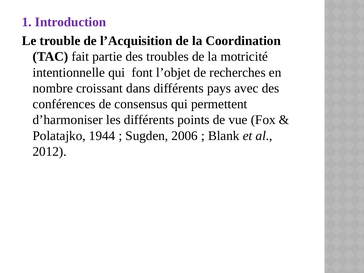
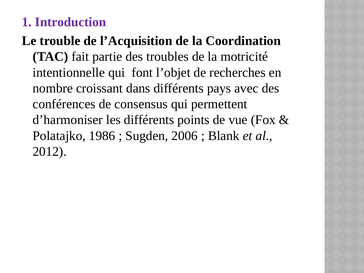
1944: 1944 -> 1986 (102, 136)
